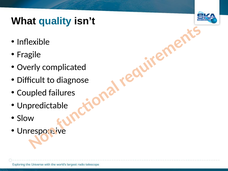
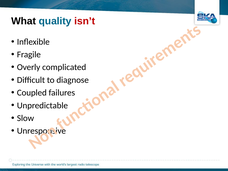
isn’t colour: black -> red (85, 21)
